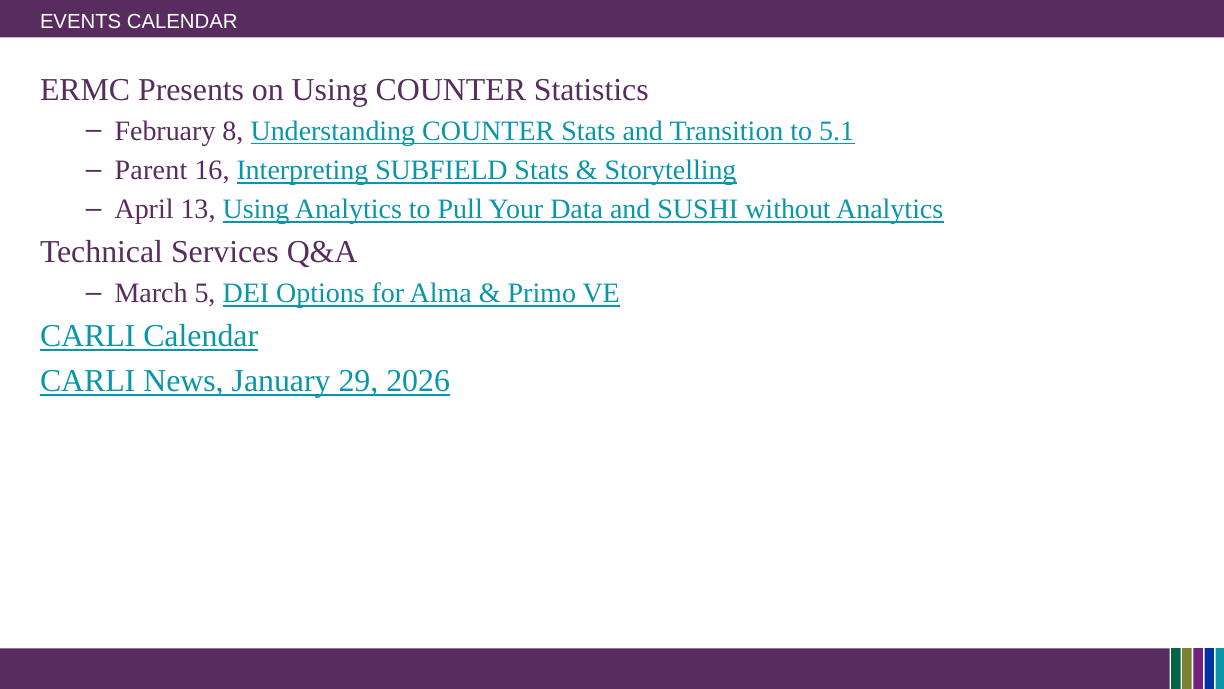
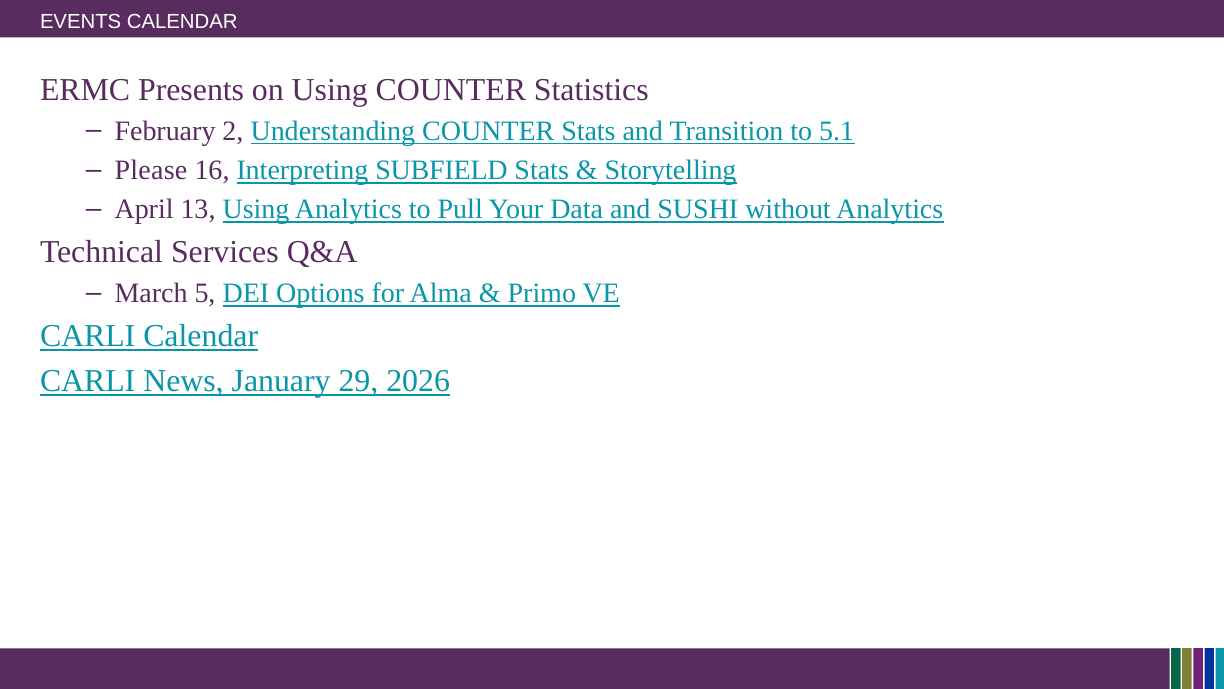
8: 8 -> 2 (233, 131)
Parent: Parent -> Please (151, 170)
